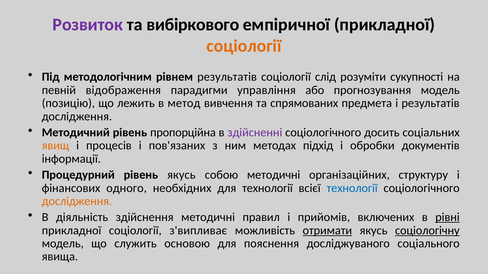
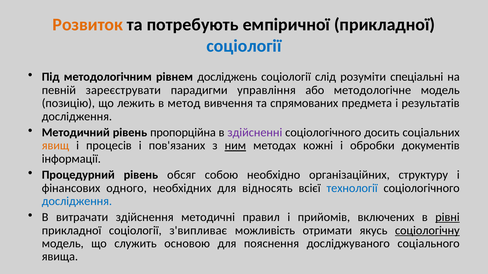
Розвиток colour: purple -> orange (88, 25)
вибіркового: вибіркового -> потребують (193, 25)
соціології colour: orange -> blue (244, 46)
рівнем результатів: результатів -> досліджень (227, 77)
сукупності: сукупності -> спеціальні (417, 77)
відображення: відображення -> зареєструвати (123, 90)
прогнозування: прогнозування -> методологічне (372, 90)
ним underline: none -> present (235, 146)
підхід: підхід -> кожні (318, 146)
рівень якусь: якусь -> обсяг (181, 175)
собою методичні: методичні -> необхідно (274, 175)
для технології: технології -> відносять (267, 188)
дослідження colour: orange -> blue (77, 201)
діяльність: діяльність -> витрачати (82, 218)
отримати underline: present -> none (327, 231)
